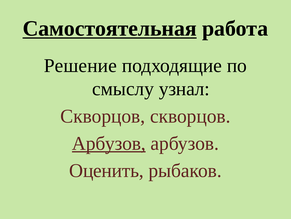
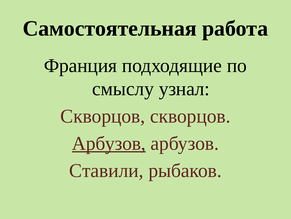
Самостоятельная underline: present -> none (110, 28)
Решение: Решение -> Франция (80, 65)
Оценить: Оценить -> Ставили (106, 170)
